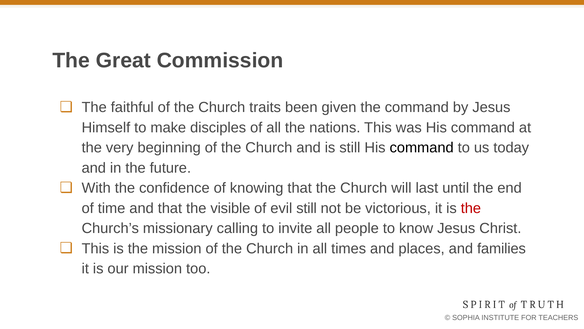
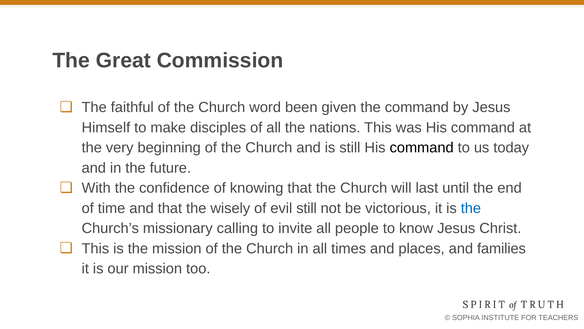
traits: traits -> word (265, 107)
visible: visible -> wisely (230, 208)
the colour: red -> blue (471, 208)
